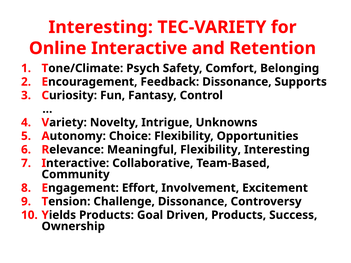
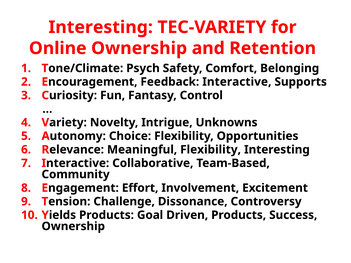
Online Interactive: Interactive -> Ownership (139, 48)
Feedback Dissonance: Dissonance -> Interactive (237, 82)
